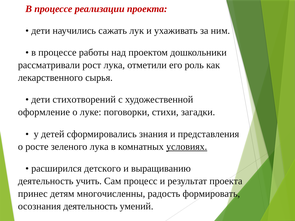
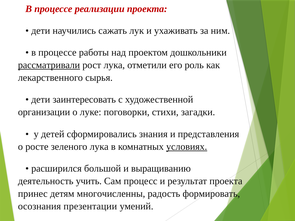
рассматривали underline: none -> present (49, 65)
стихотворений: стихотворений -> заинтересовать (84, 100)
оформление: оформление -> организации (44, 112)
детского: детского -> большой (103, 169)
осознания деятельность: деятельность -> презентации (90, 206)
